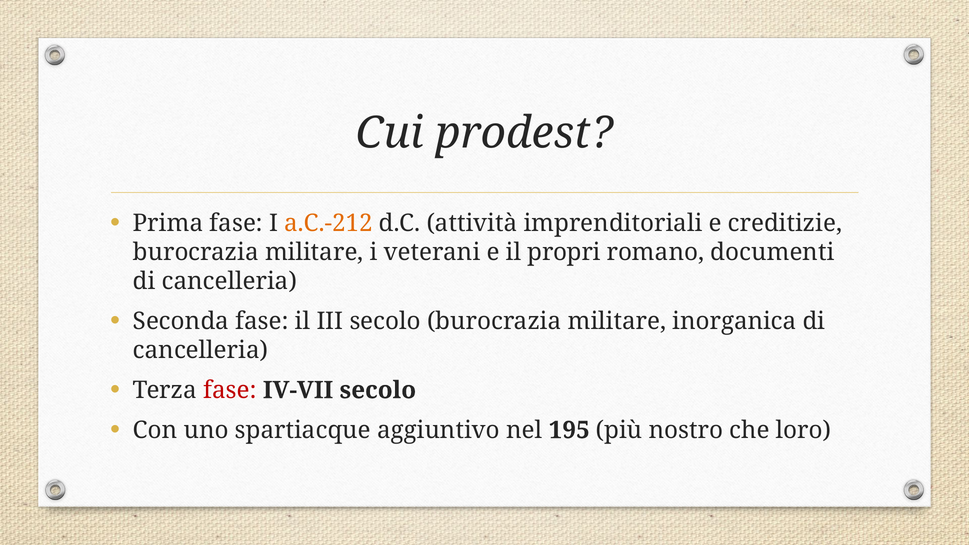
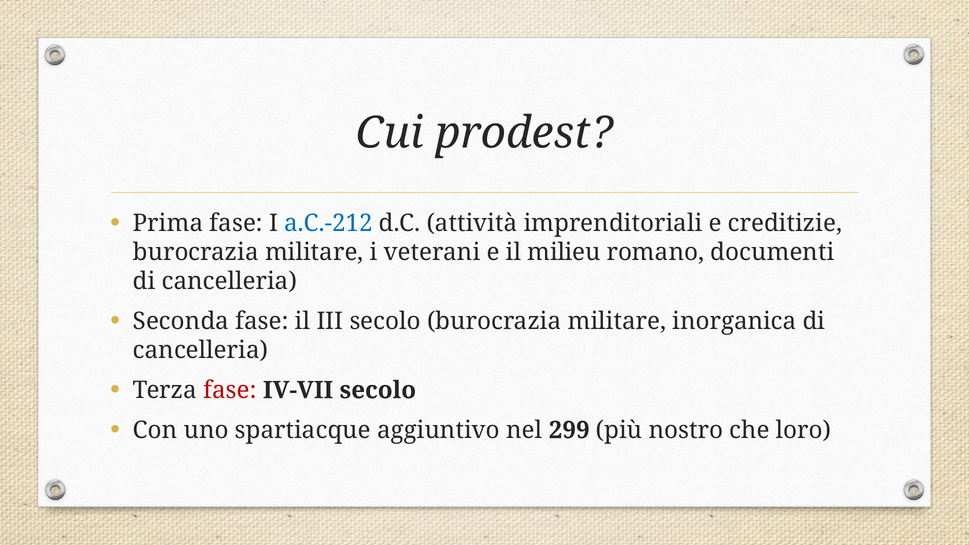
a.C.-212 colour: orange -> blue (328, 223)
propri: propri -> milieu (564, 252)
195: 195 -> 299 (569, 430)
